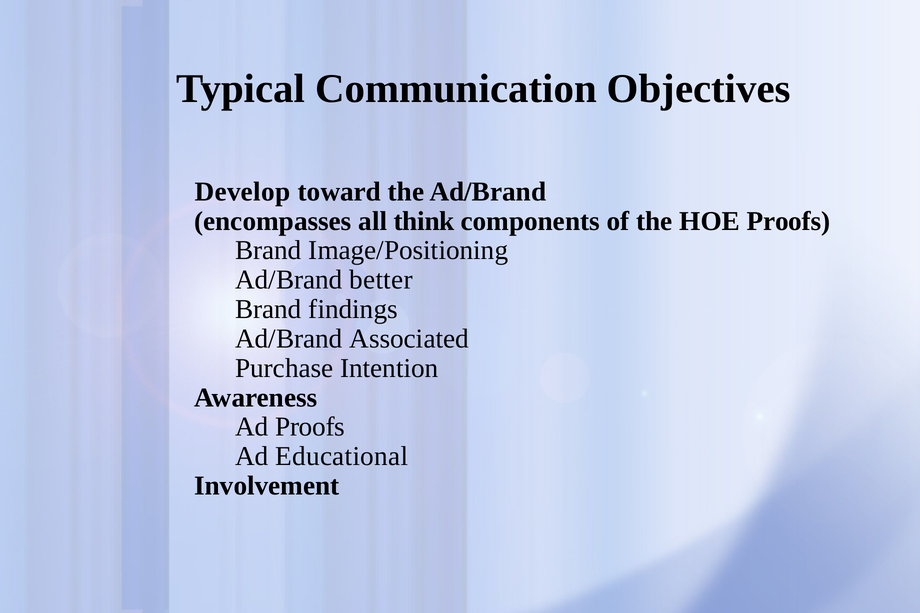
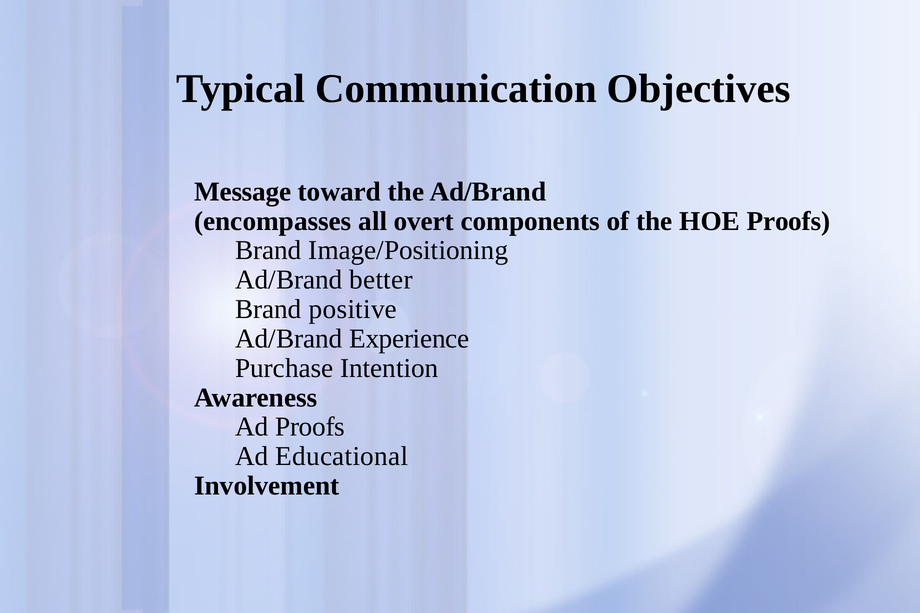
Develop: Develop -> Message (243, 192)
think: think -> overt (424, 221)
findings: findings -> positive (353, 309)
Associated: Associated -> Experience (409, 339)
